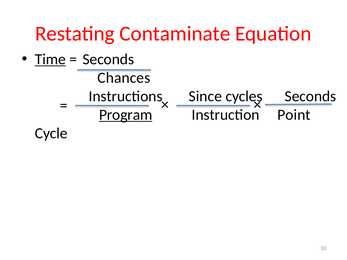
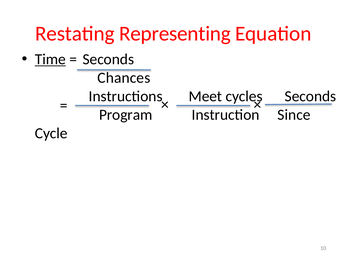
Contaminate: Contaminate -> Representing (175, 34)
Since: Since -> Meet (205, 96)
Program underline: present -> none (126, 115)
Point: Point -> Since (294, 115)
